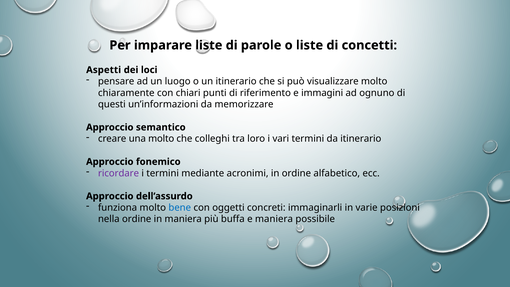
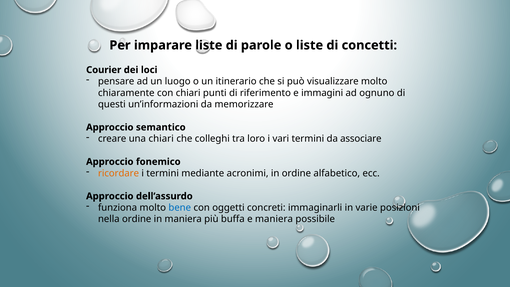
Aspetti: Aspetti -> Courier (104, 70)
una molto: molto -> chiari (161, 139)
da itinerario: itinerario -> associare (361, 139)
ricordare colour: purple -> orange (119, 173)
